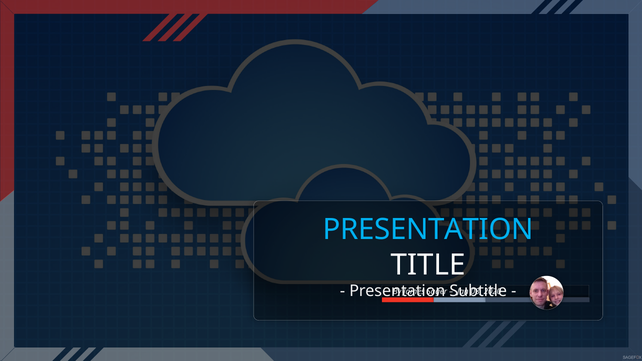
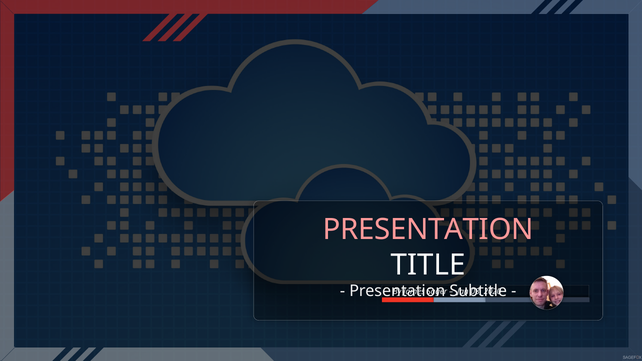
PRESENTATION colour: light blue -> pink (428, 230)
